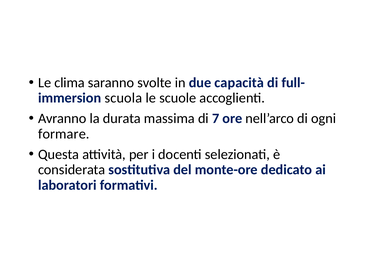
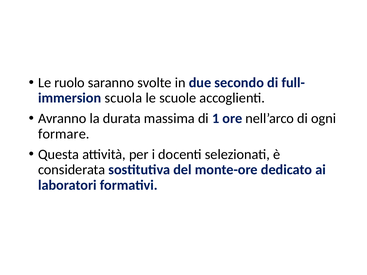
clima: clima -> ruolo (70, 83)
capacità: capacità -> secondo (239, 83)
7: 7 -> 1 (216, 119)
